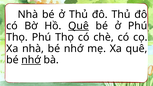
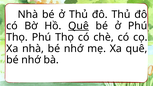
nhớ underline: present -> none (31, 60)
